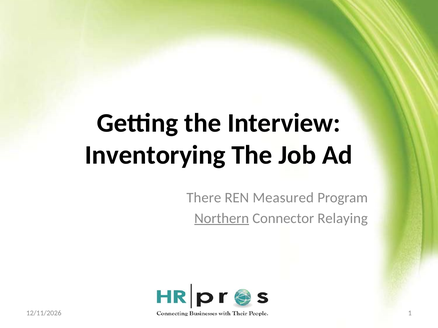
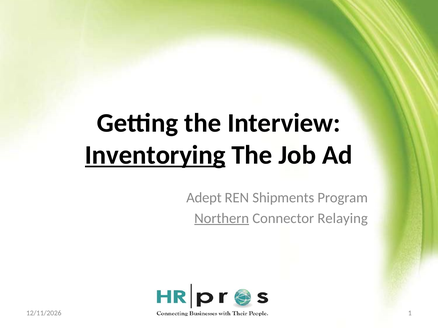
Inventorying underline: none -> present (155, 155)
There: There -> Adept (204, 198)
Measured: Measured -> Shipments (283, 198)
